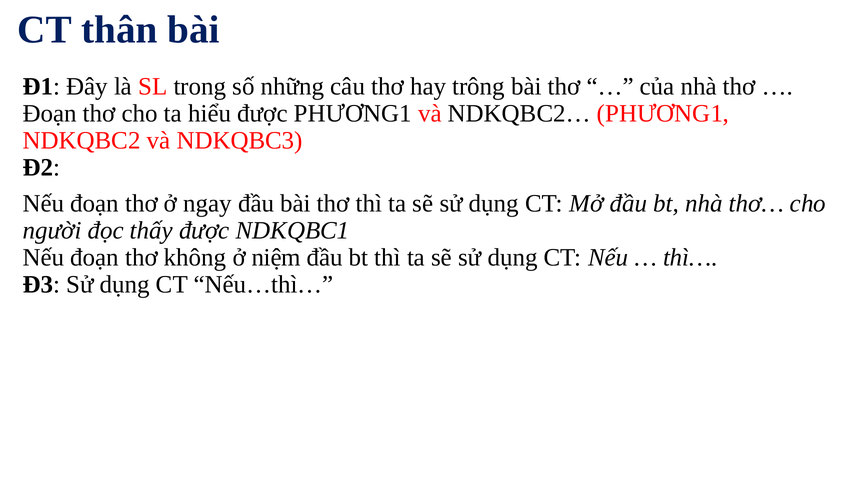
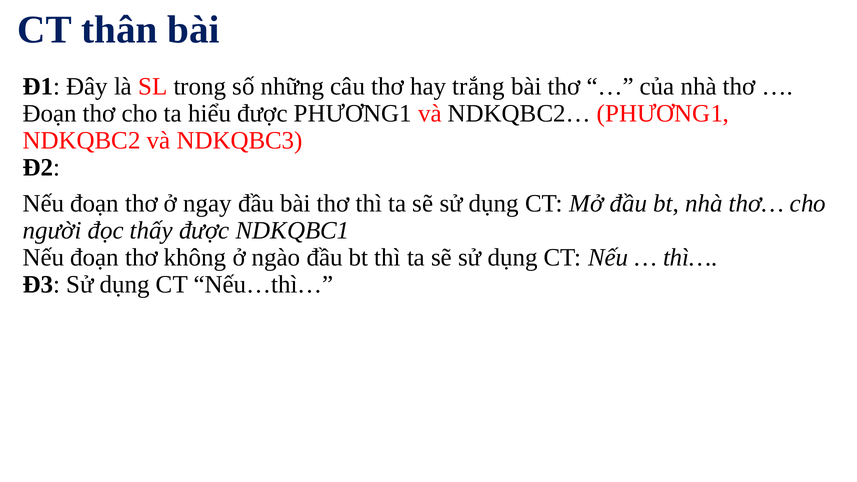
trông: trông -> trắng (478, 87)
niệm: niệm -> ngào (276, 257)
